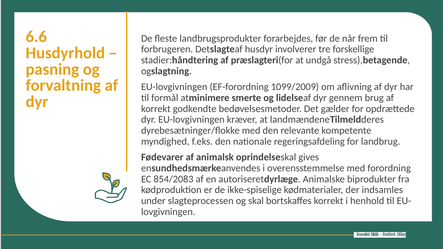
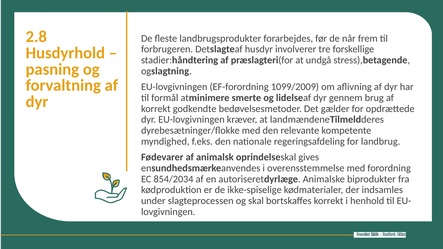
6.6: 6.6 -> 2.8 (36, 37)
854/2083: 854/2083 -> 854/2034 (174, 179)
